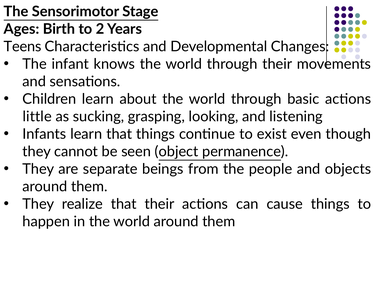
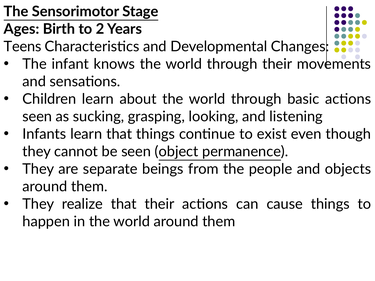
little: little -> seen (37, 117)
